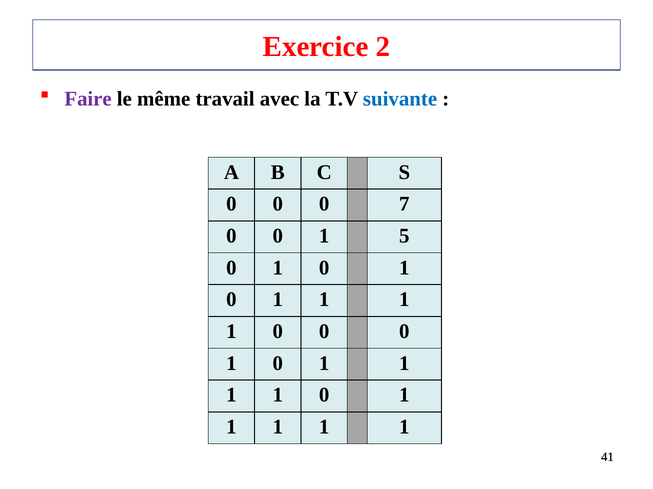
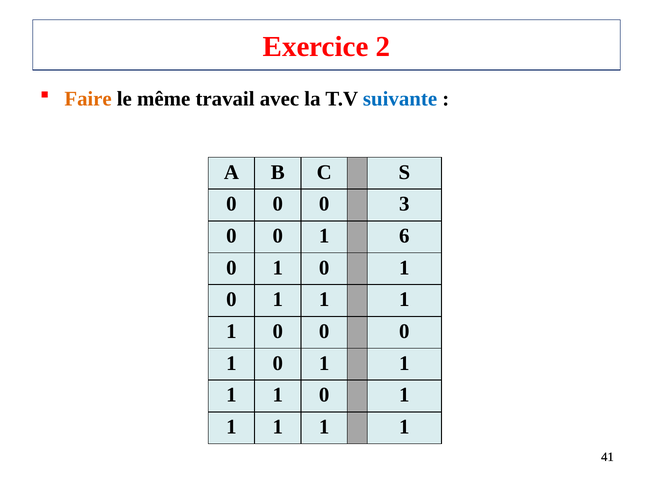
Faire colour: purple -> orange (88, 99)
7: 7 -> 3 (404, 204)
5: 5 -> 6 (404, 236)
